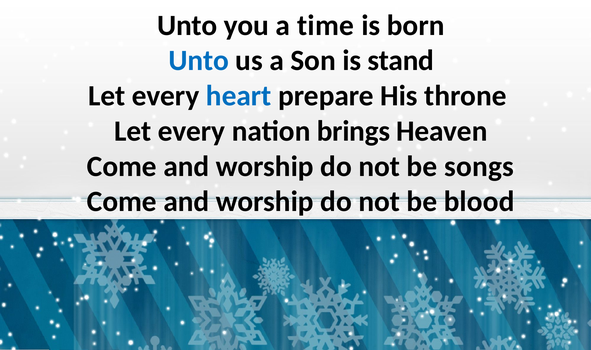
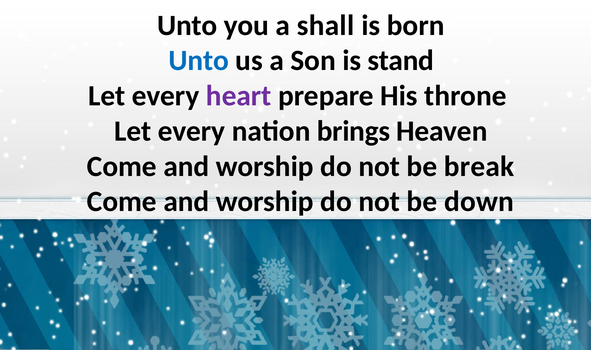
time: time -> shall (326, 25)
heart colour: blue -> purple (239, 96)
songs: songs -> break (479, 166)
blood: blood -> down (479, 202)
